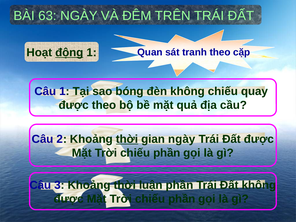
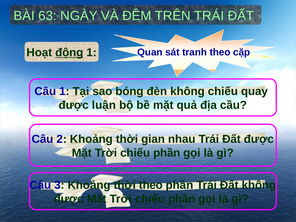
được theo: theo -> luận (104, 105)
thời underline: present -> none (127, 139)
gian ngày: ngày -> nhau (182, 139)
thời luận: luận -> theo (151, 185)
